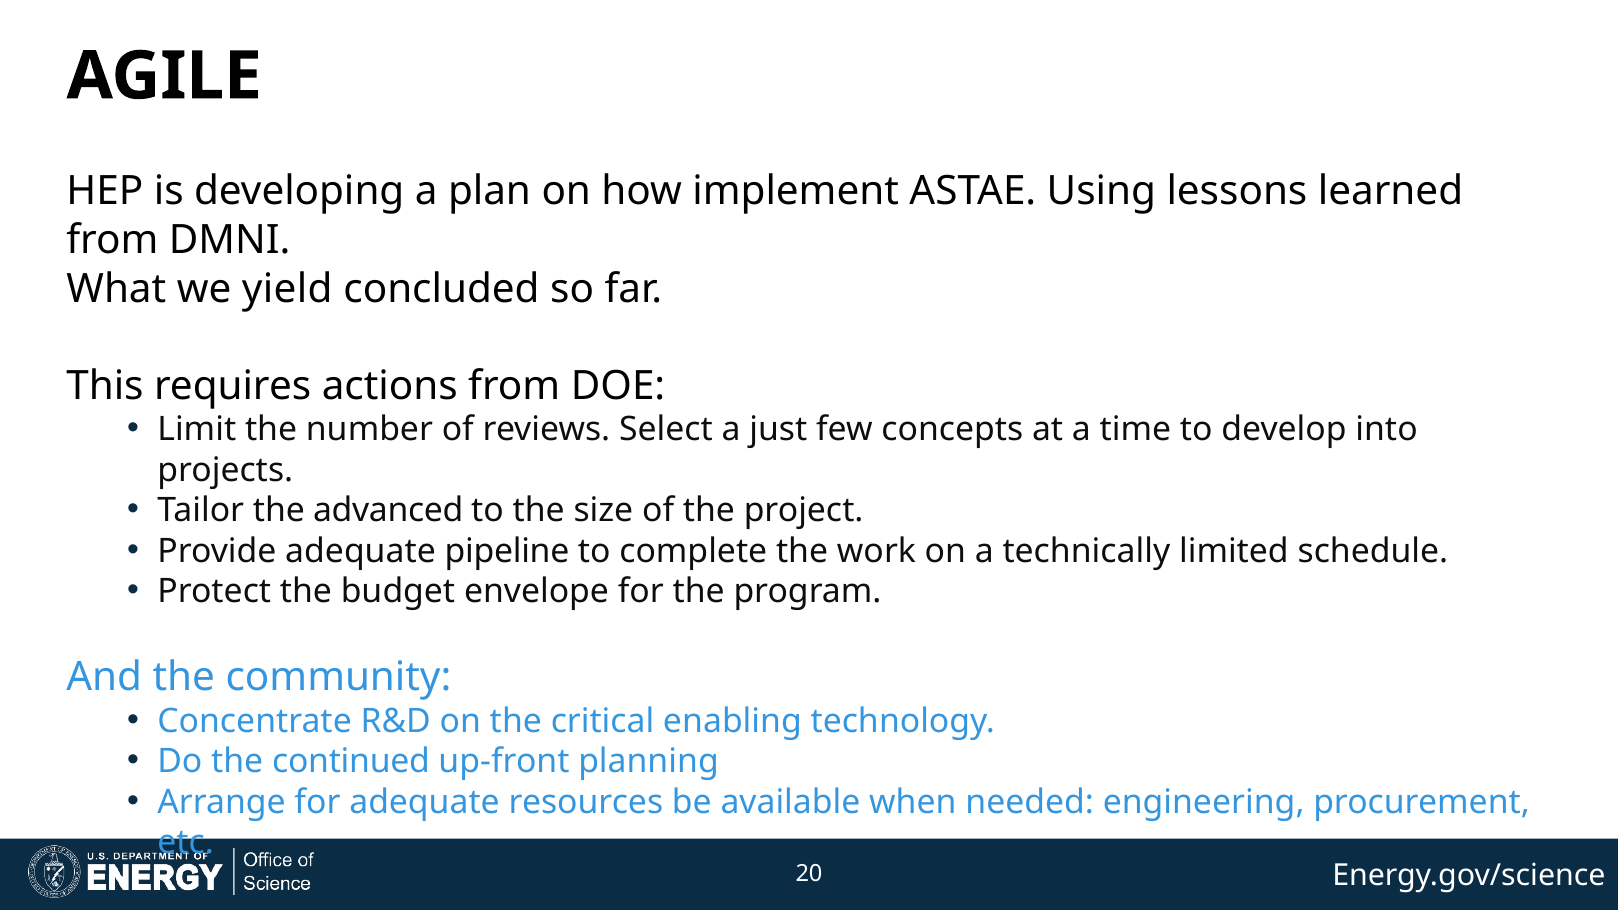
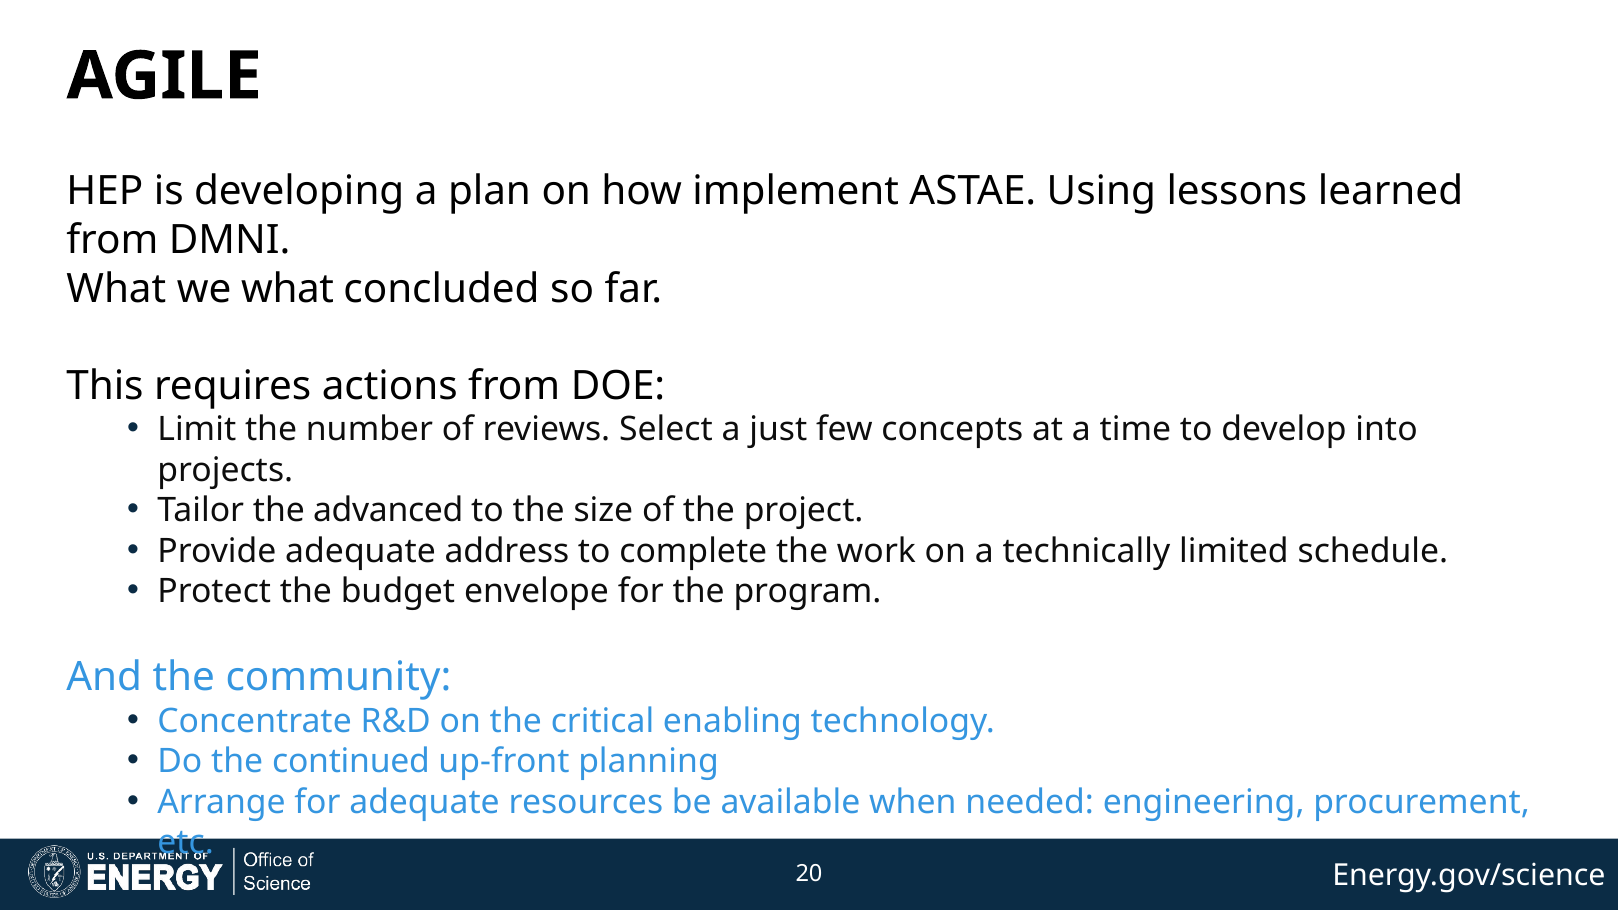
we yield: yield -> what (288, 289)
pipeline: pipeline -> address (507, 551)
